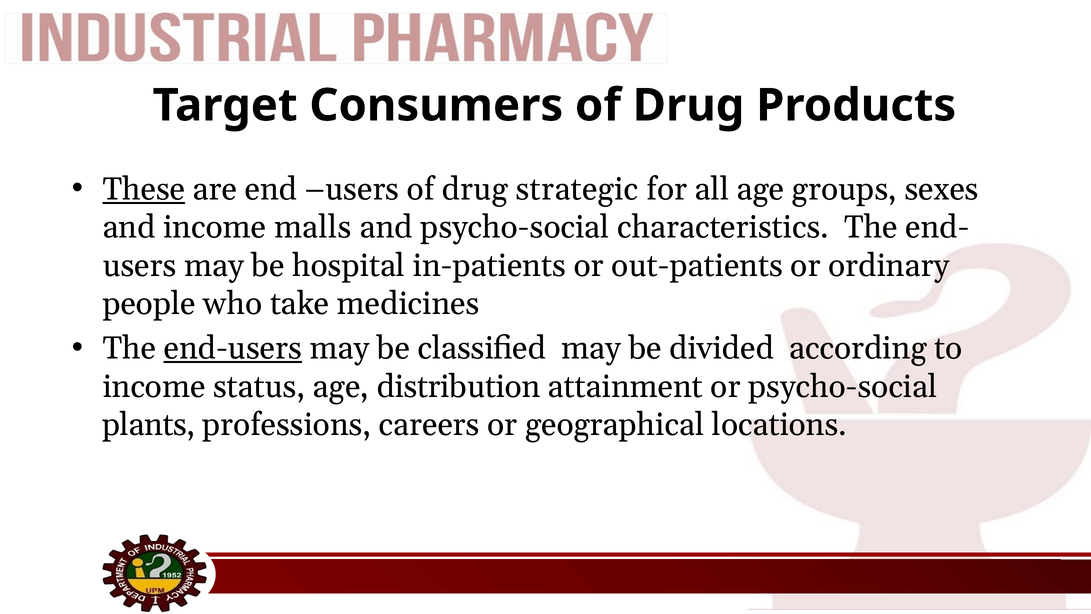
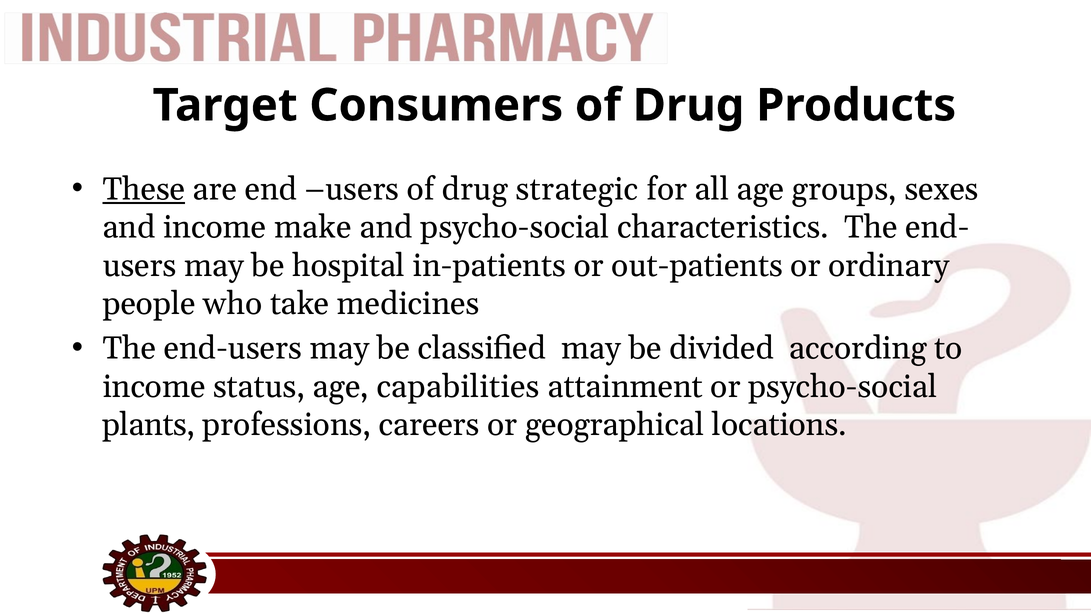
malls: malls -> make (313, 227)
end-users underline: present -> none (233, 348)
distribution: distribution -> capabilities (458, 386)
